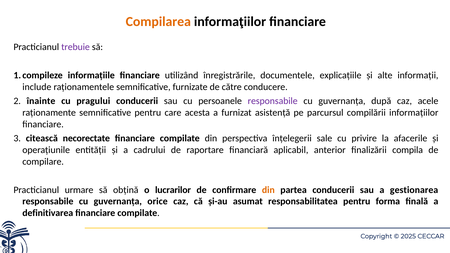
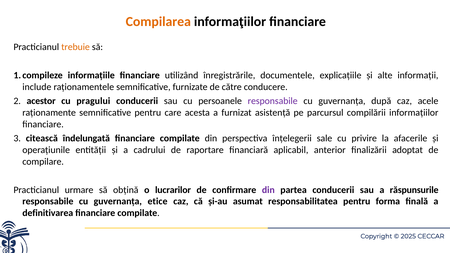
trebuie colour: purple -> orange (76, 47)
înainte: înainte -> acestor (41, 101)
necorectate: necorectate -> îndelungată (86, 138)
compila: compila -> adoptat (408, 150)
din colour: orange -> purple (268, 190)
gestionarea: gestionarea -> răspunsurile (414, 190)
orice: orice -> etice (158, 202)
